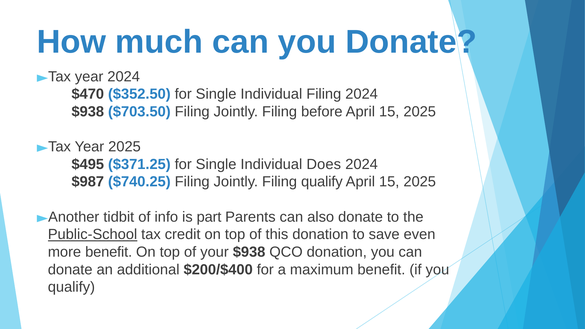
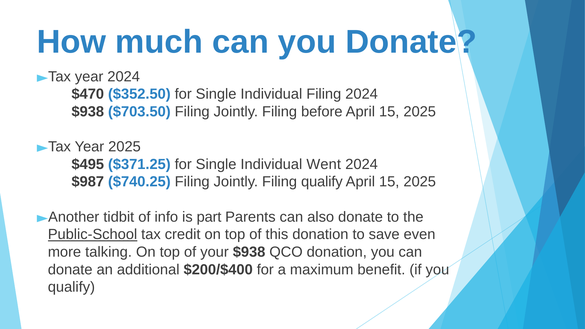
Does: Does -> Went (324, 164)
more benefit: benefit -> talking (109, 252)
